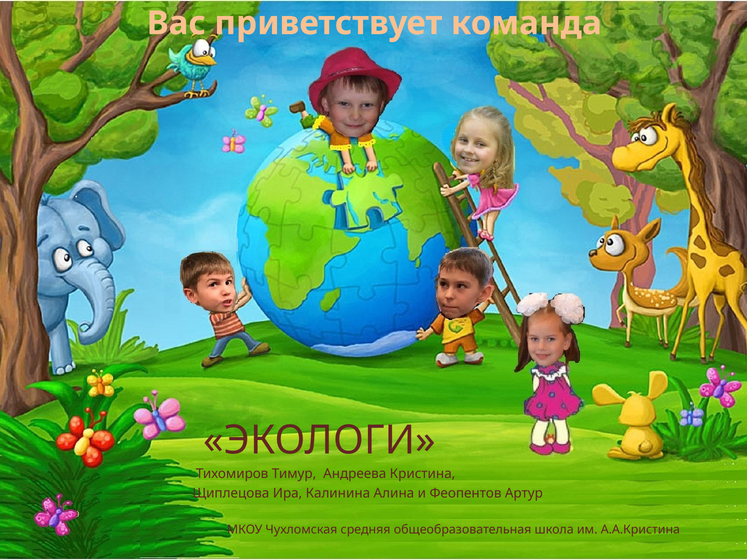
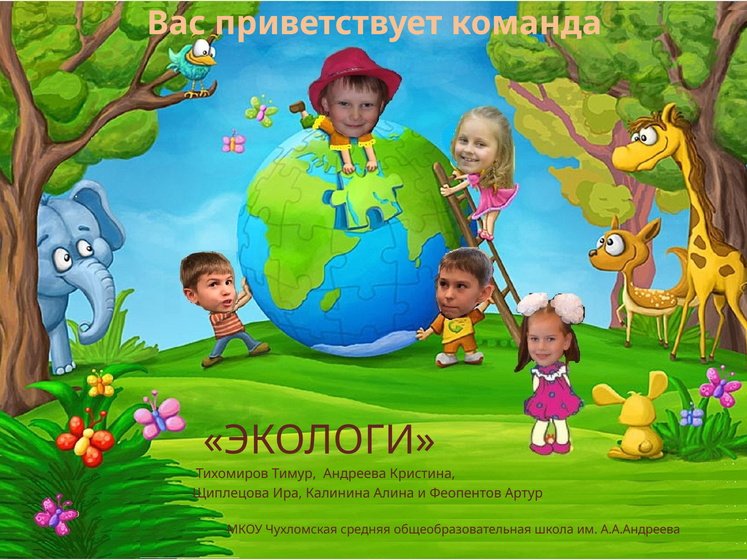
А.А.Кристина: А.А.Кристина -> А.А.Андреева (640, 530)
